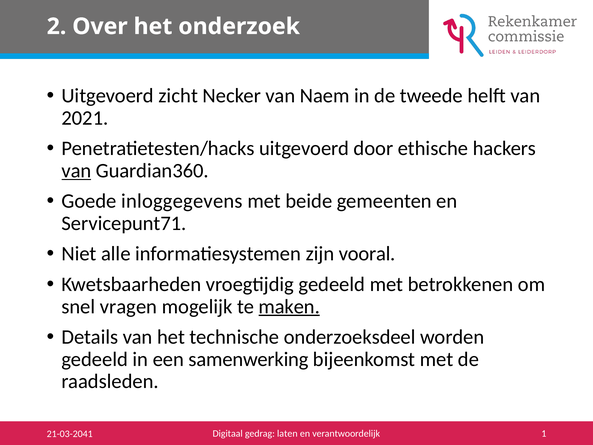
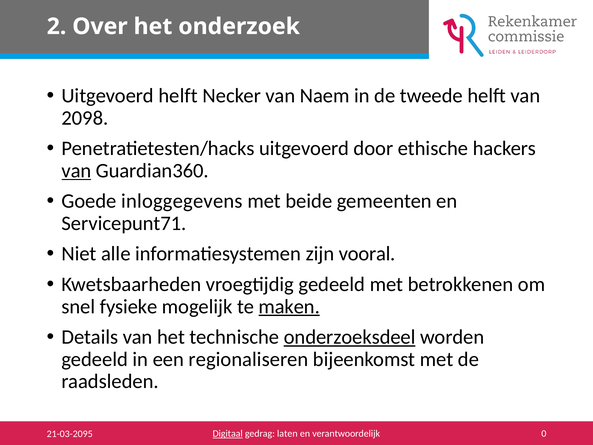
Uitgevoerd zicht: zicht -> helft (178, 96)
2021: 2021 -> 2098 (85, 118)
vragen: vragen -> fysieke (129, 306)
onderzoeksdeel underline: none -> present (350, 337)
samenwerking: samenwerking -> regionaliseren (248, 359)
Digitaal underline: none -> present (228, 433)
1: 1 -> 0 (544, 433)
21-03-2041: 21-03-2041 -> 21-03-2095 (70, 434)
